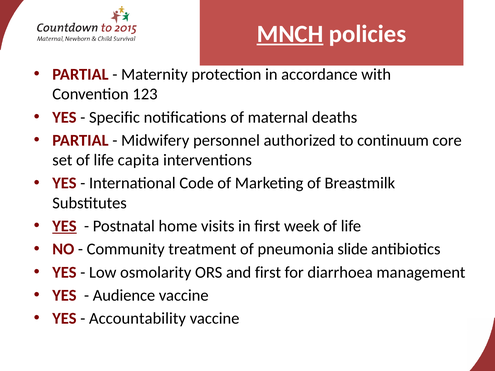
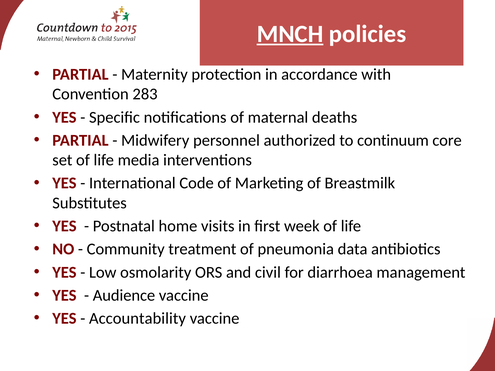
123: 123 -> 283 (145, 94)
capita: capita -> media (139, 160)
YES underline: present -> none (64, 226)
slide: slide -> data (353, 249)
and first: first -> civil (268, 272)
